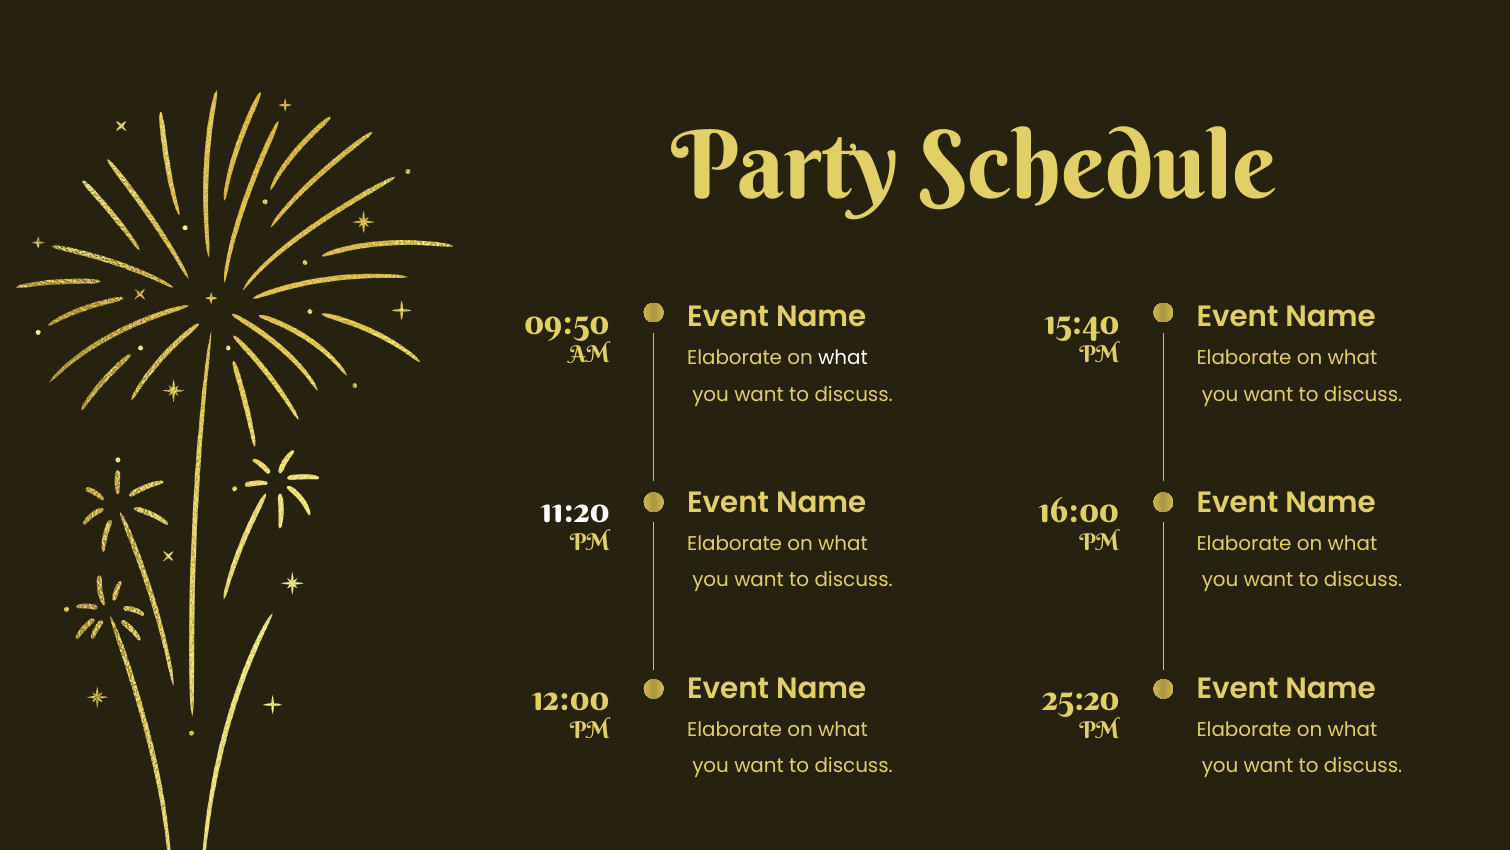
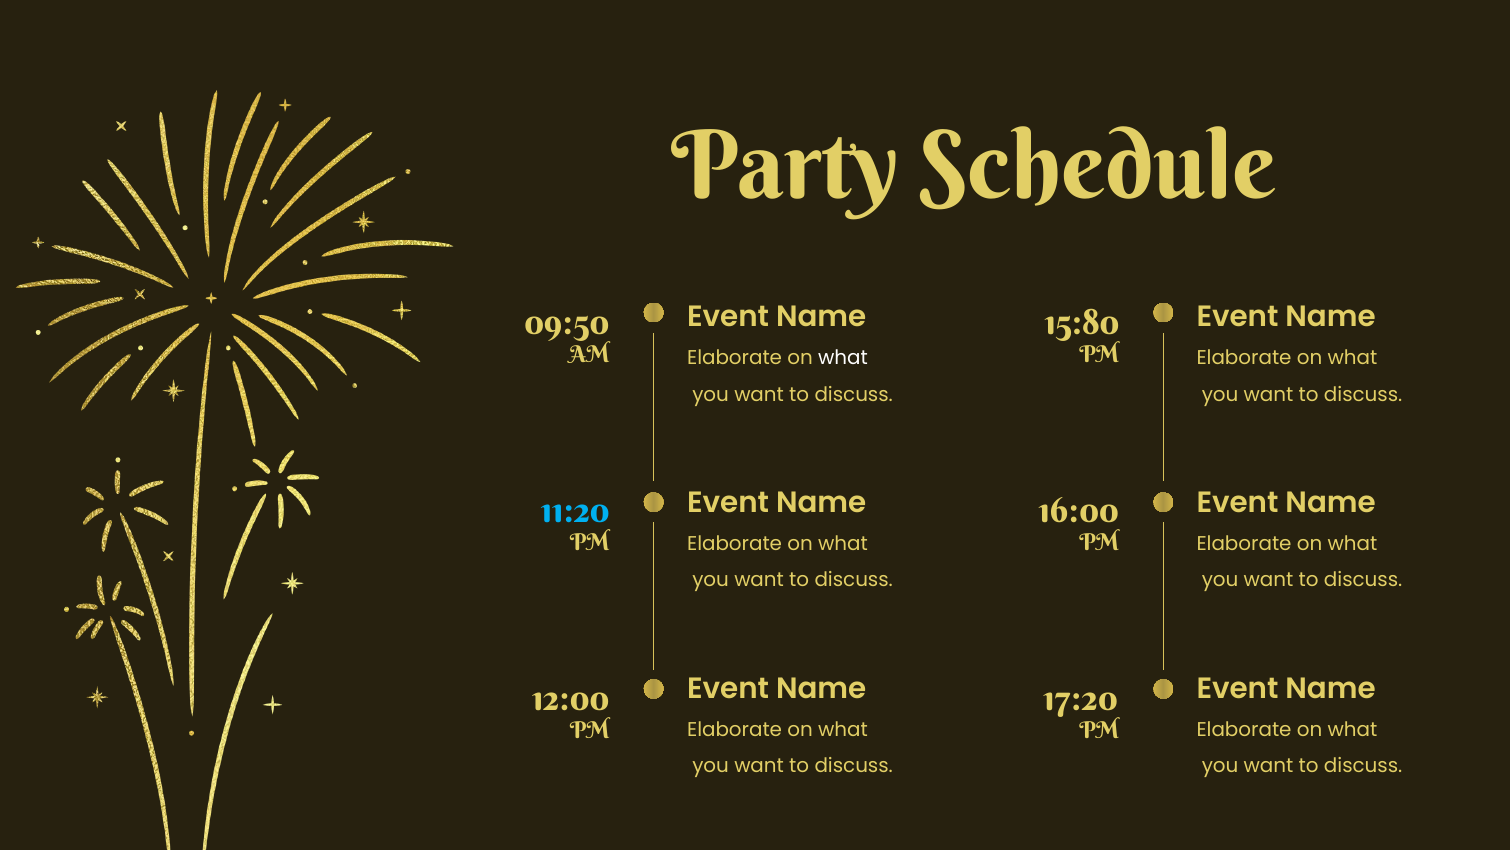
15:40: 15:40 -> 15:80 (1082, 323)
11:20 colour: white -> light blue (575, 511)
25:20: 25:20 -> 17:20 (1081, 699)
